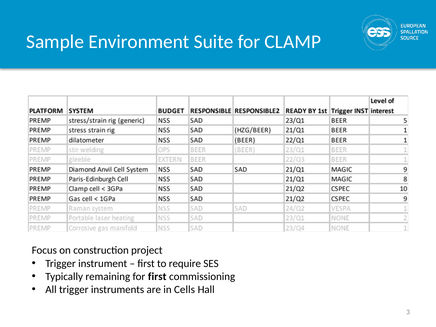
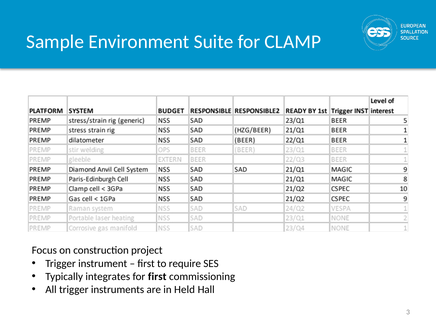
remaining: remaining -> integrates (108, 277)
Cells: Cells -> Held (185, 290)
